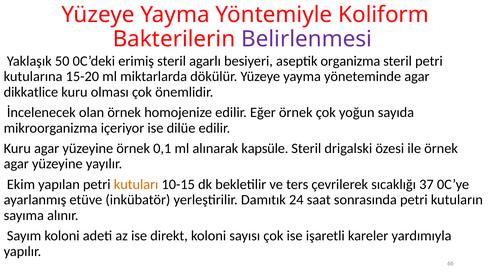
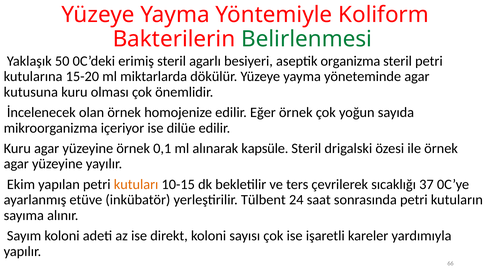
Belirlenmesi colour: purple -> green (307, 39)
dikkatlice: dikkatlice -> kutusuna (31, 92)
Damıtık: Damıtık -> Tülbent (263, 200)
